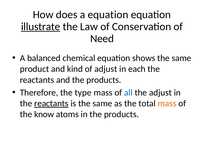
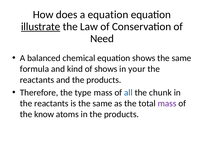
product: product -> formula (34, 69)
of adjust: adjust -> shows (106, 69)
each: each -> your (137, 69)
the adjust: adjust -> chunk (160, 93)
reactants underline: present -> none (51, 103)
mass colour: orange -> purple (167, 103)
